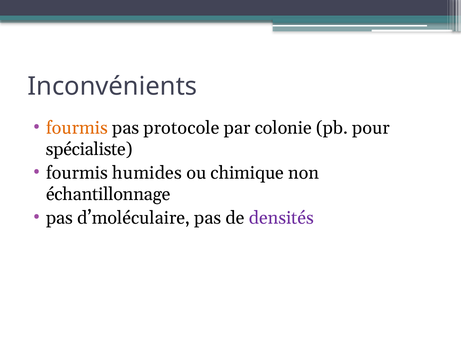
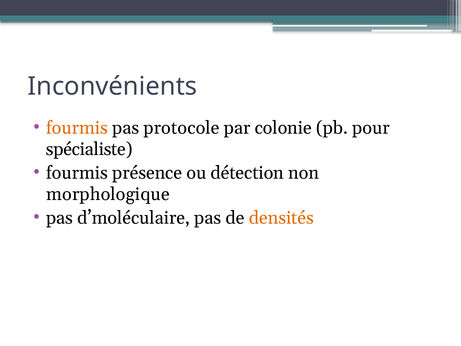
humides: humides -> présence (147, 173)
chimique: chimique -> détection (247, 173)
échantillonnage: échantillonnage -> morphologique (108, 194)
densités colour: purple -> orange (281, 218)
